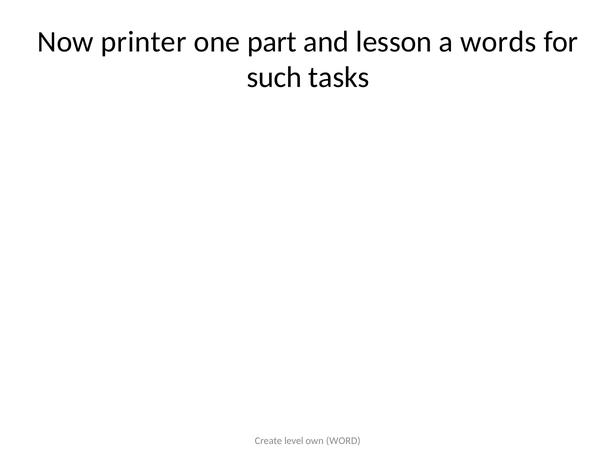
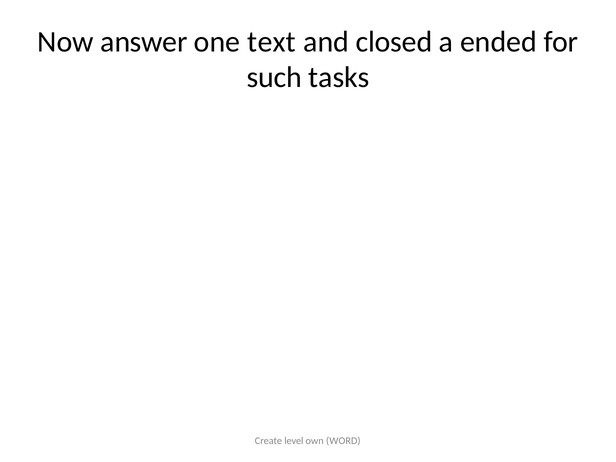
printer: printer -> answer (144, 42)
part: part -> text (272, 42)
lesson: lesson -> closed (394, 42)
words: words -> ended (498, 42)
